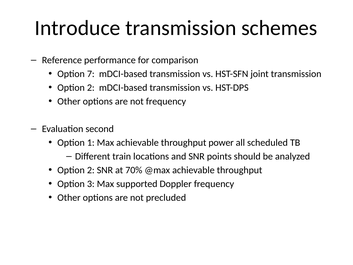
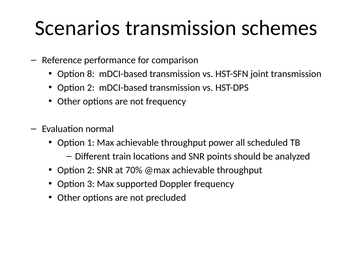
Introduce: Introduce -> Scenarios (77, 28)
7: 7 -> 8 (91, 74)
second: second -> normal (100, 129)
